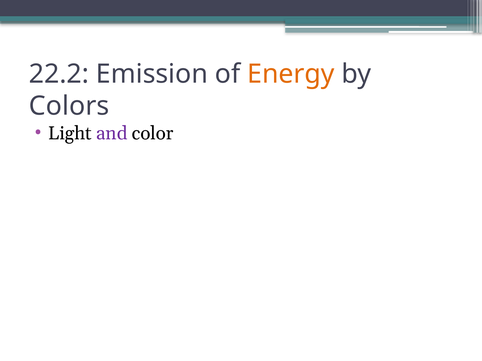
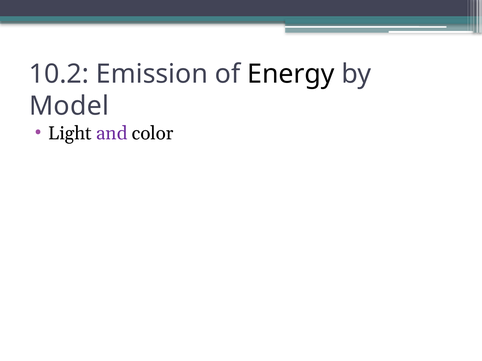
22.2: 22.2 -> 10.2 (59, 74)
Energy colour: orange -> black (291, 74)
Colors: Colors -> Model (69, 106)
